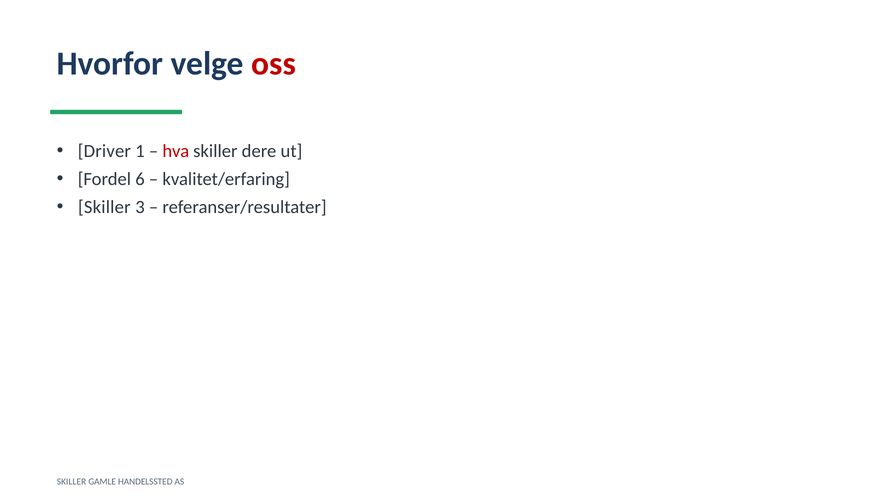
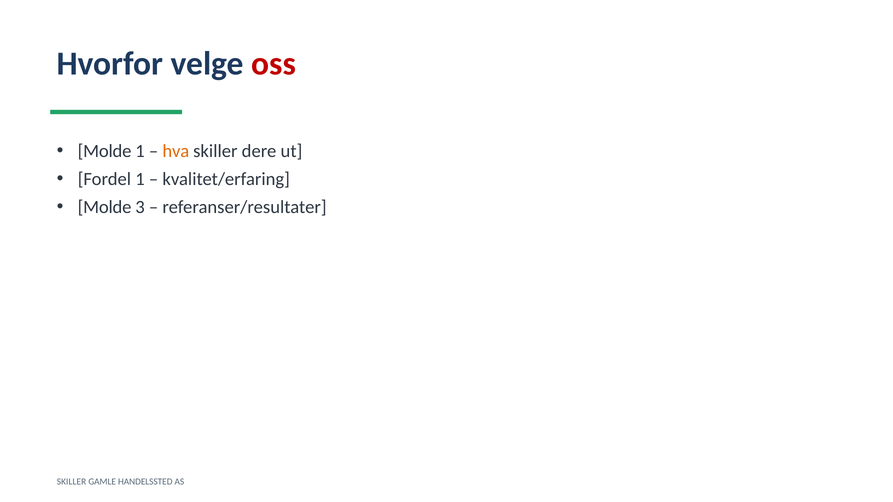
Driver: Driver -> Molde (105, 151)
hva colour: red -> orange (176, 151)
Fordel 6: 6 -> 1 (140, 179)
Skiller: Skiller -> Molde (105, 207)
